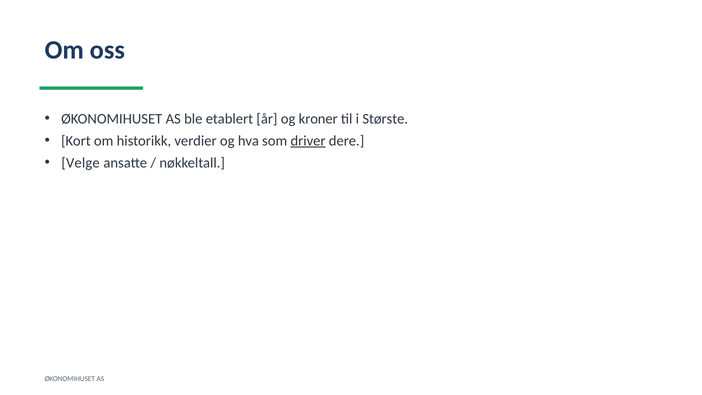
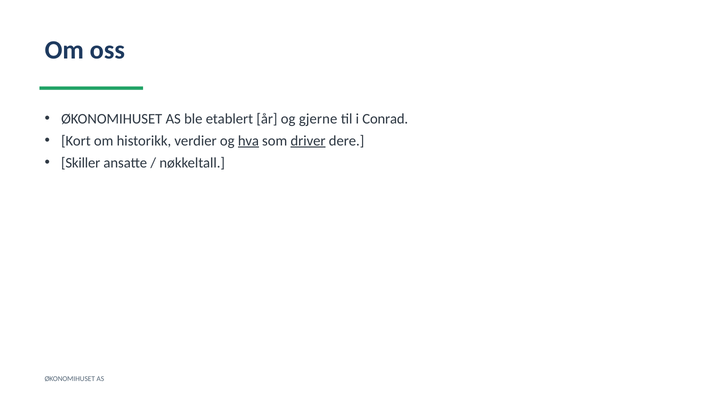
kroner: kroner -> gjerne (318, 119)
Største: Største -> Conrad (385, 119)
hva underline: none -> present (248, 141)
Velge: Velge -> Skiller (81, 163)
